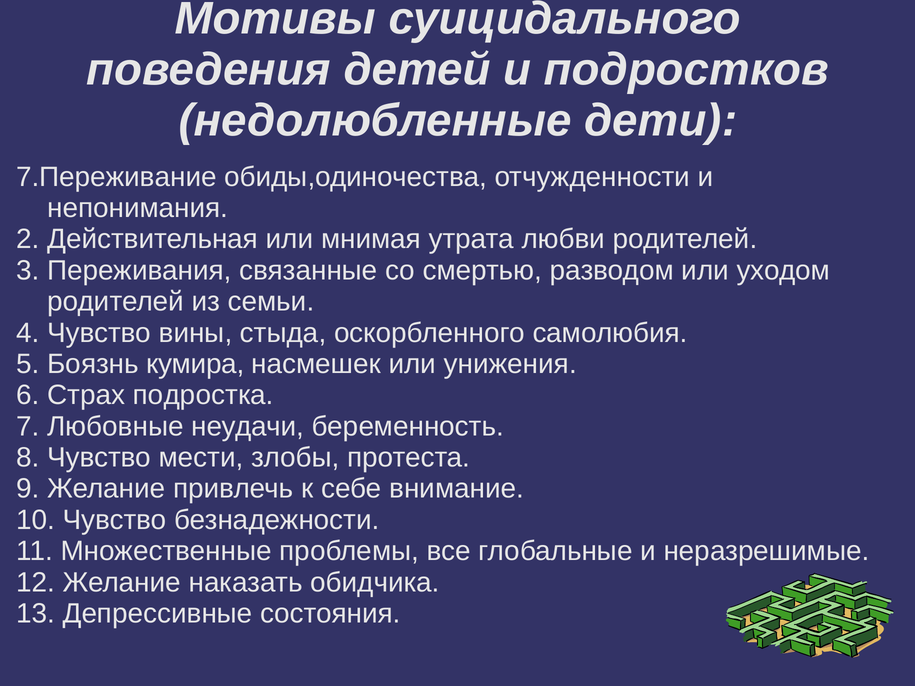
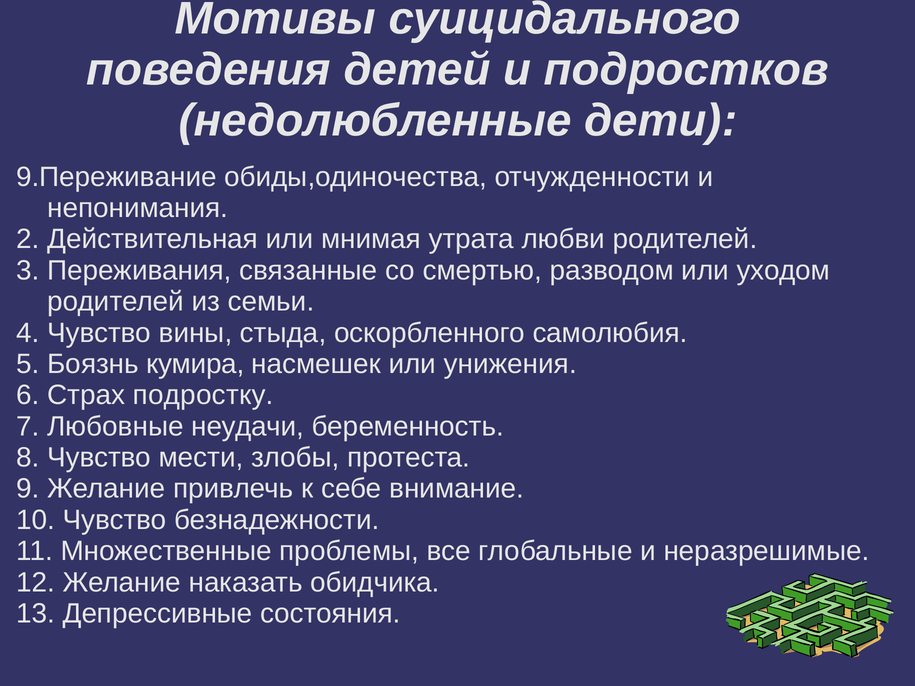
7.Переживание: 7.Переживание -> 9.Переживание (116, 177)
подростка: подростка -> подростку (203, 395)
